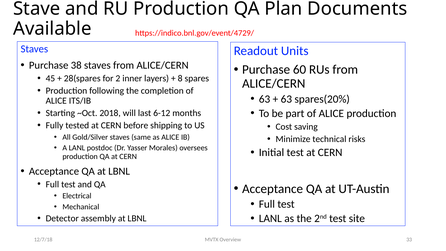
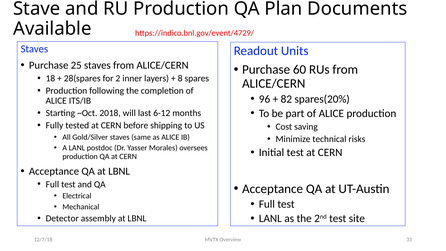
38: 38 -> 25 (76, 65)
45: 45 -> 18 (50, 78)
63: 63 -> 96 (265, 99)
63: 63 -> 82 (286, 99)
